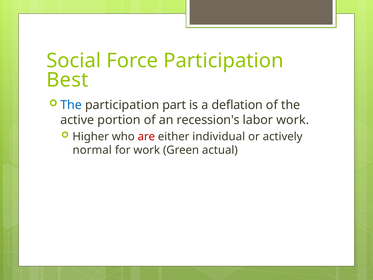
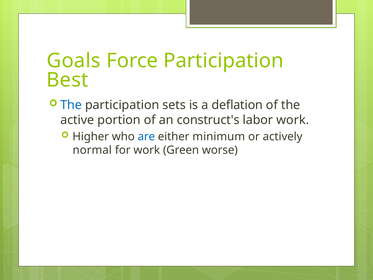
Social: Social -> Goals (74, 61)
part: part -> sets (174, 105)
recession's: recession's -> construct's (208, 120)
are colour: red -> blue (146, 136)
individual: individual -> minimum (219, 136)
actual: actual -> worse (220, 150)
